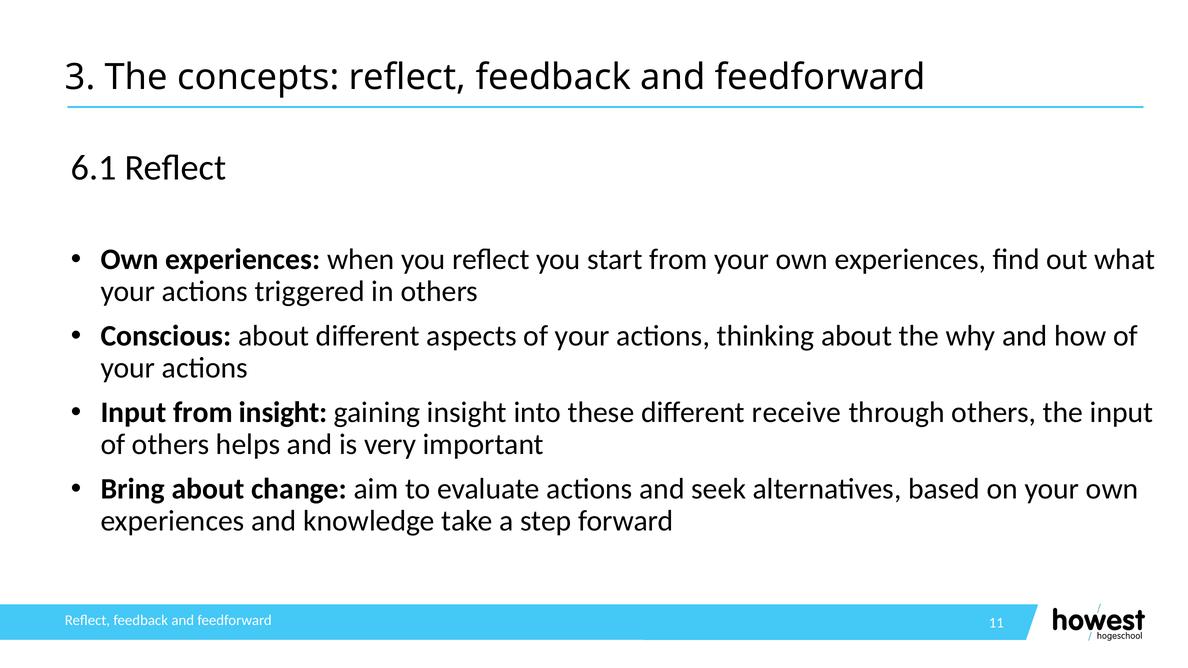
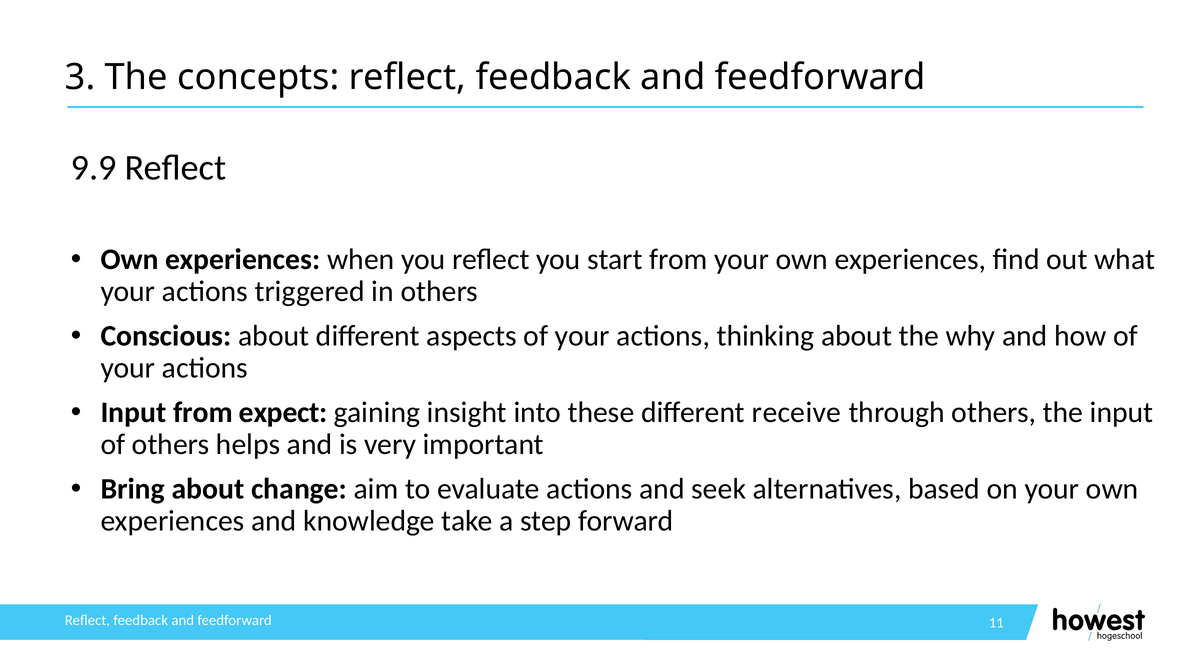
6.1: 6.1 -> 9.9 (94, 168)
from insight: insight -> expect (283, 413)
